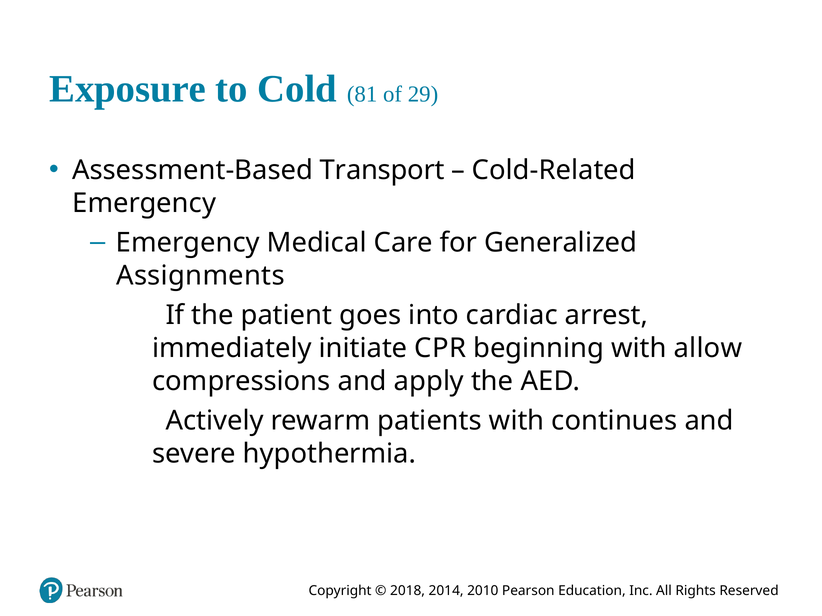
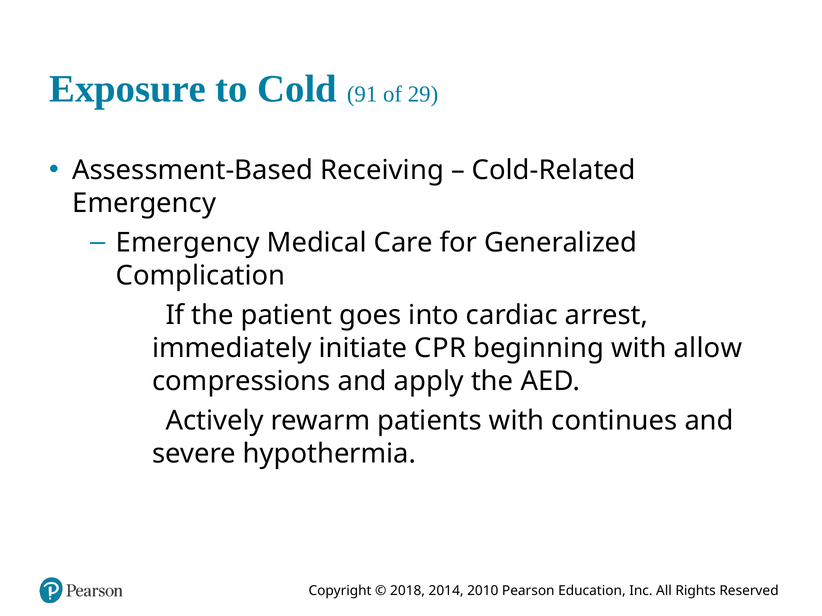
81: 81 -> 91 (362, 94)
Transport: Transport -> Receiving (382, 170)
Assignments: Assignments -> Complication (201, 276)
